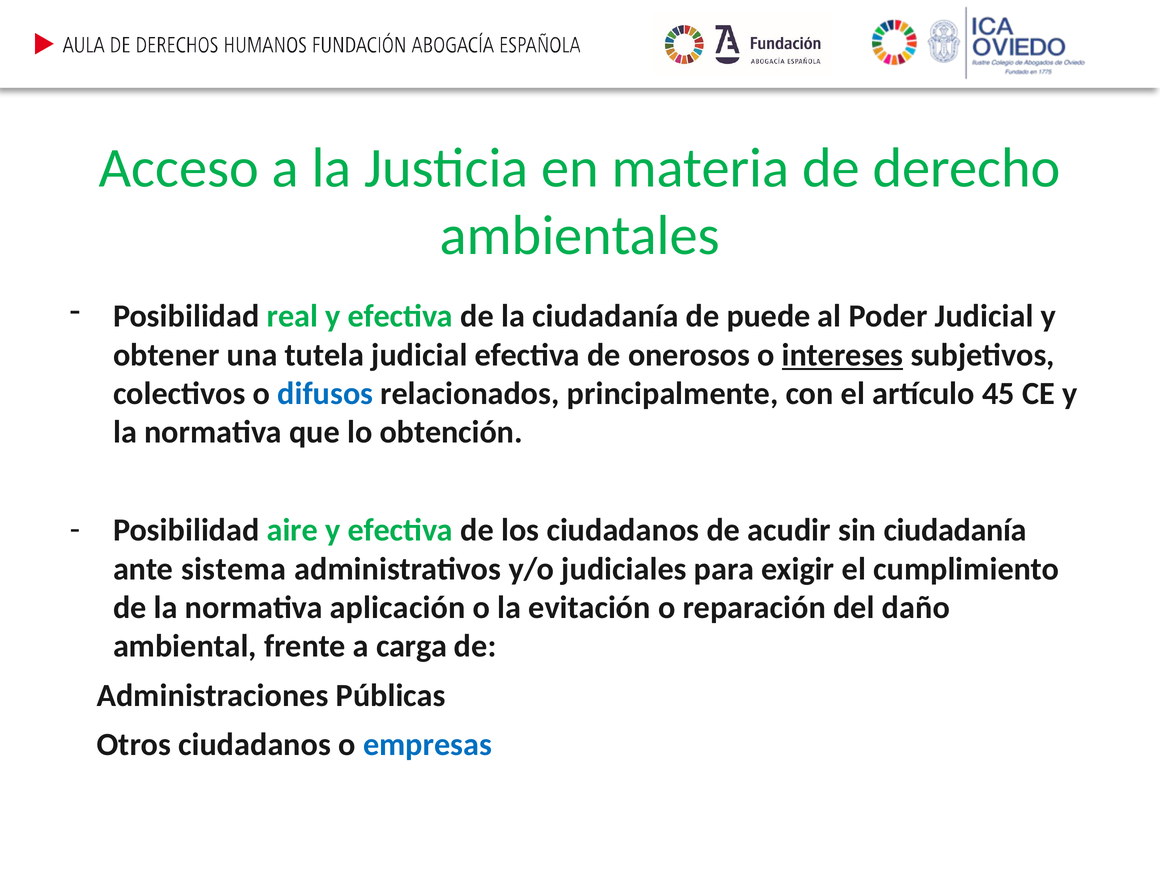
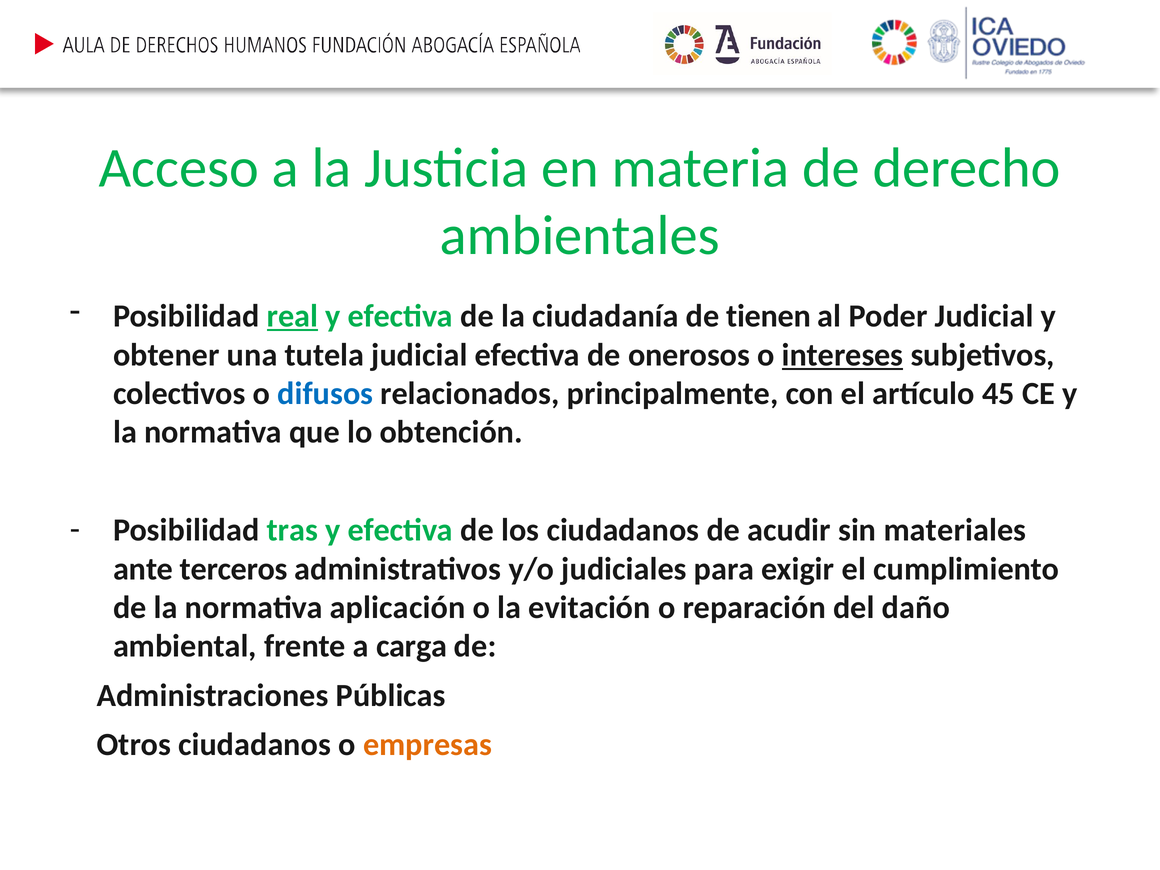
real underline: none -> present (292, 316)
puede: puede -> tienen (769, 316)
aire: aire -> tras (292, 530)
sin ciudadanía: ciudadanía -> materiales (955, 530)
sistema: sistema -> terceros (234, 569)
empresas colour: blue -> orange (427, 744)
